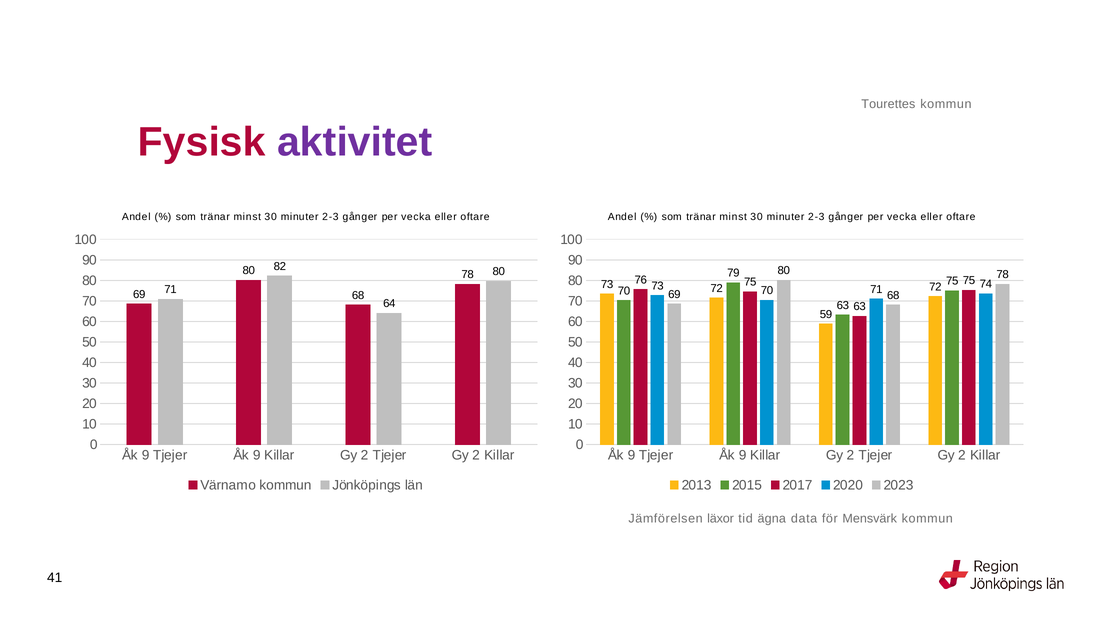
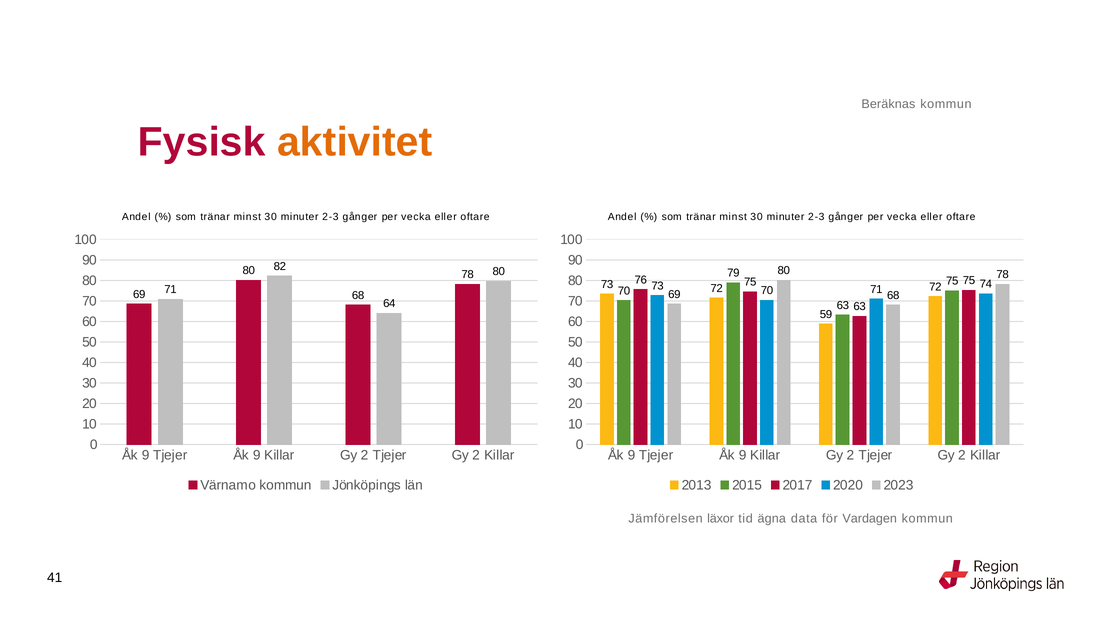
Tourettes: Tourettes -> Beräknas (888, 104)
aktivitet colour: purple -> orange (355, 142)
Mensvärk: Mensvärk -> Vardagen (870, 519)
